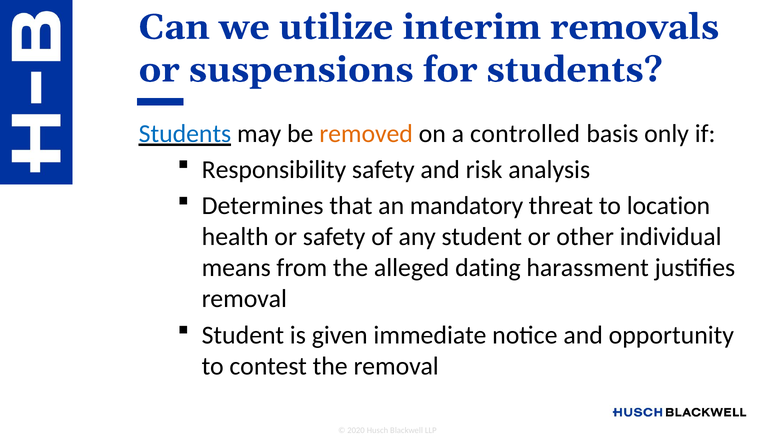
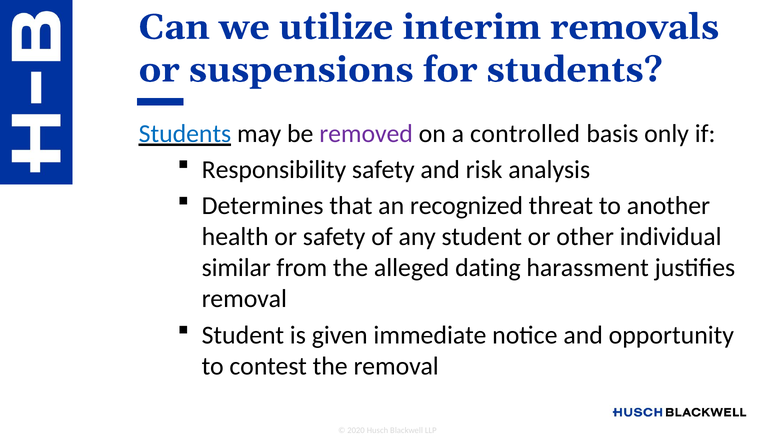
removed colour: orange -> purple (366, 134)
mandatory: mandatory -> recognized (467, 206)
location: location -> another (668, 206)
means: means -> similar (236, 268)
